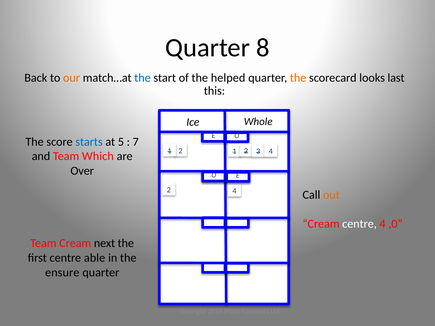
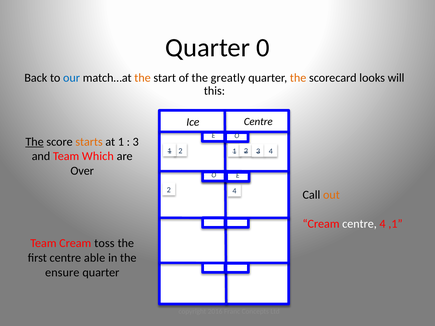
8: 8 -> 0 (263, 48)
our colour: orange -> blue (72, 78)
the colour: blue -> orange (143, 78)
helped: helped -> greatly (228, 78)
last: last -> will (396, 78)
Ice Whole: Whole -> Centre (258, 122)
The underline: none -> present (35, 142)
starts colour: blue -> orange (89, 142)
at 5: 5 -> 1 (121, 142)
7: 7 -> 3 (136, 142)
,0: ,0 -> ,1 (395, 224)
next: next -> toss (104, 244)
